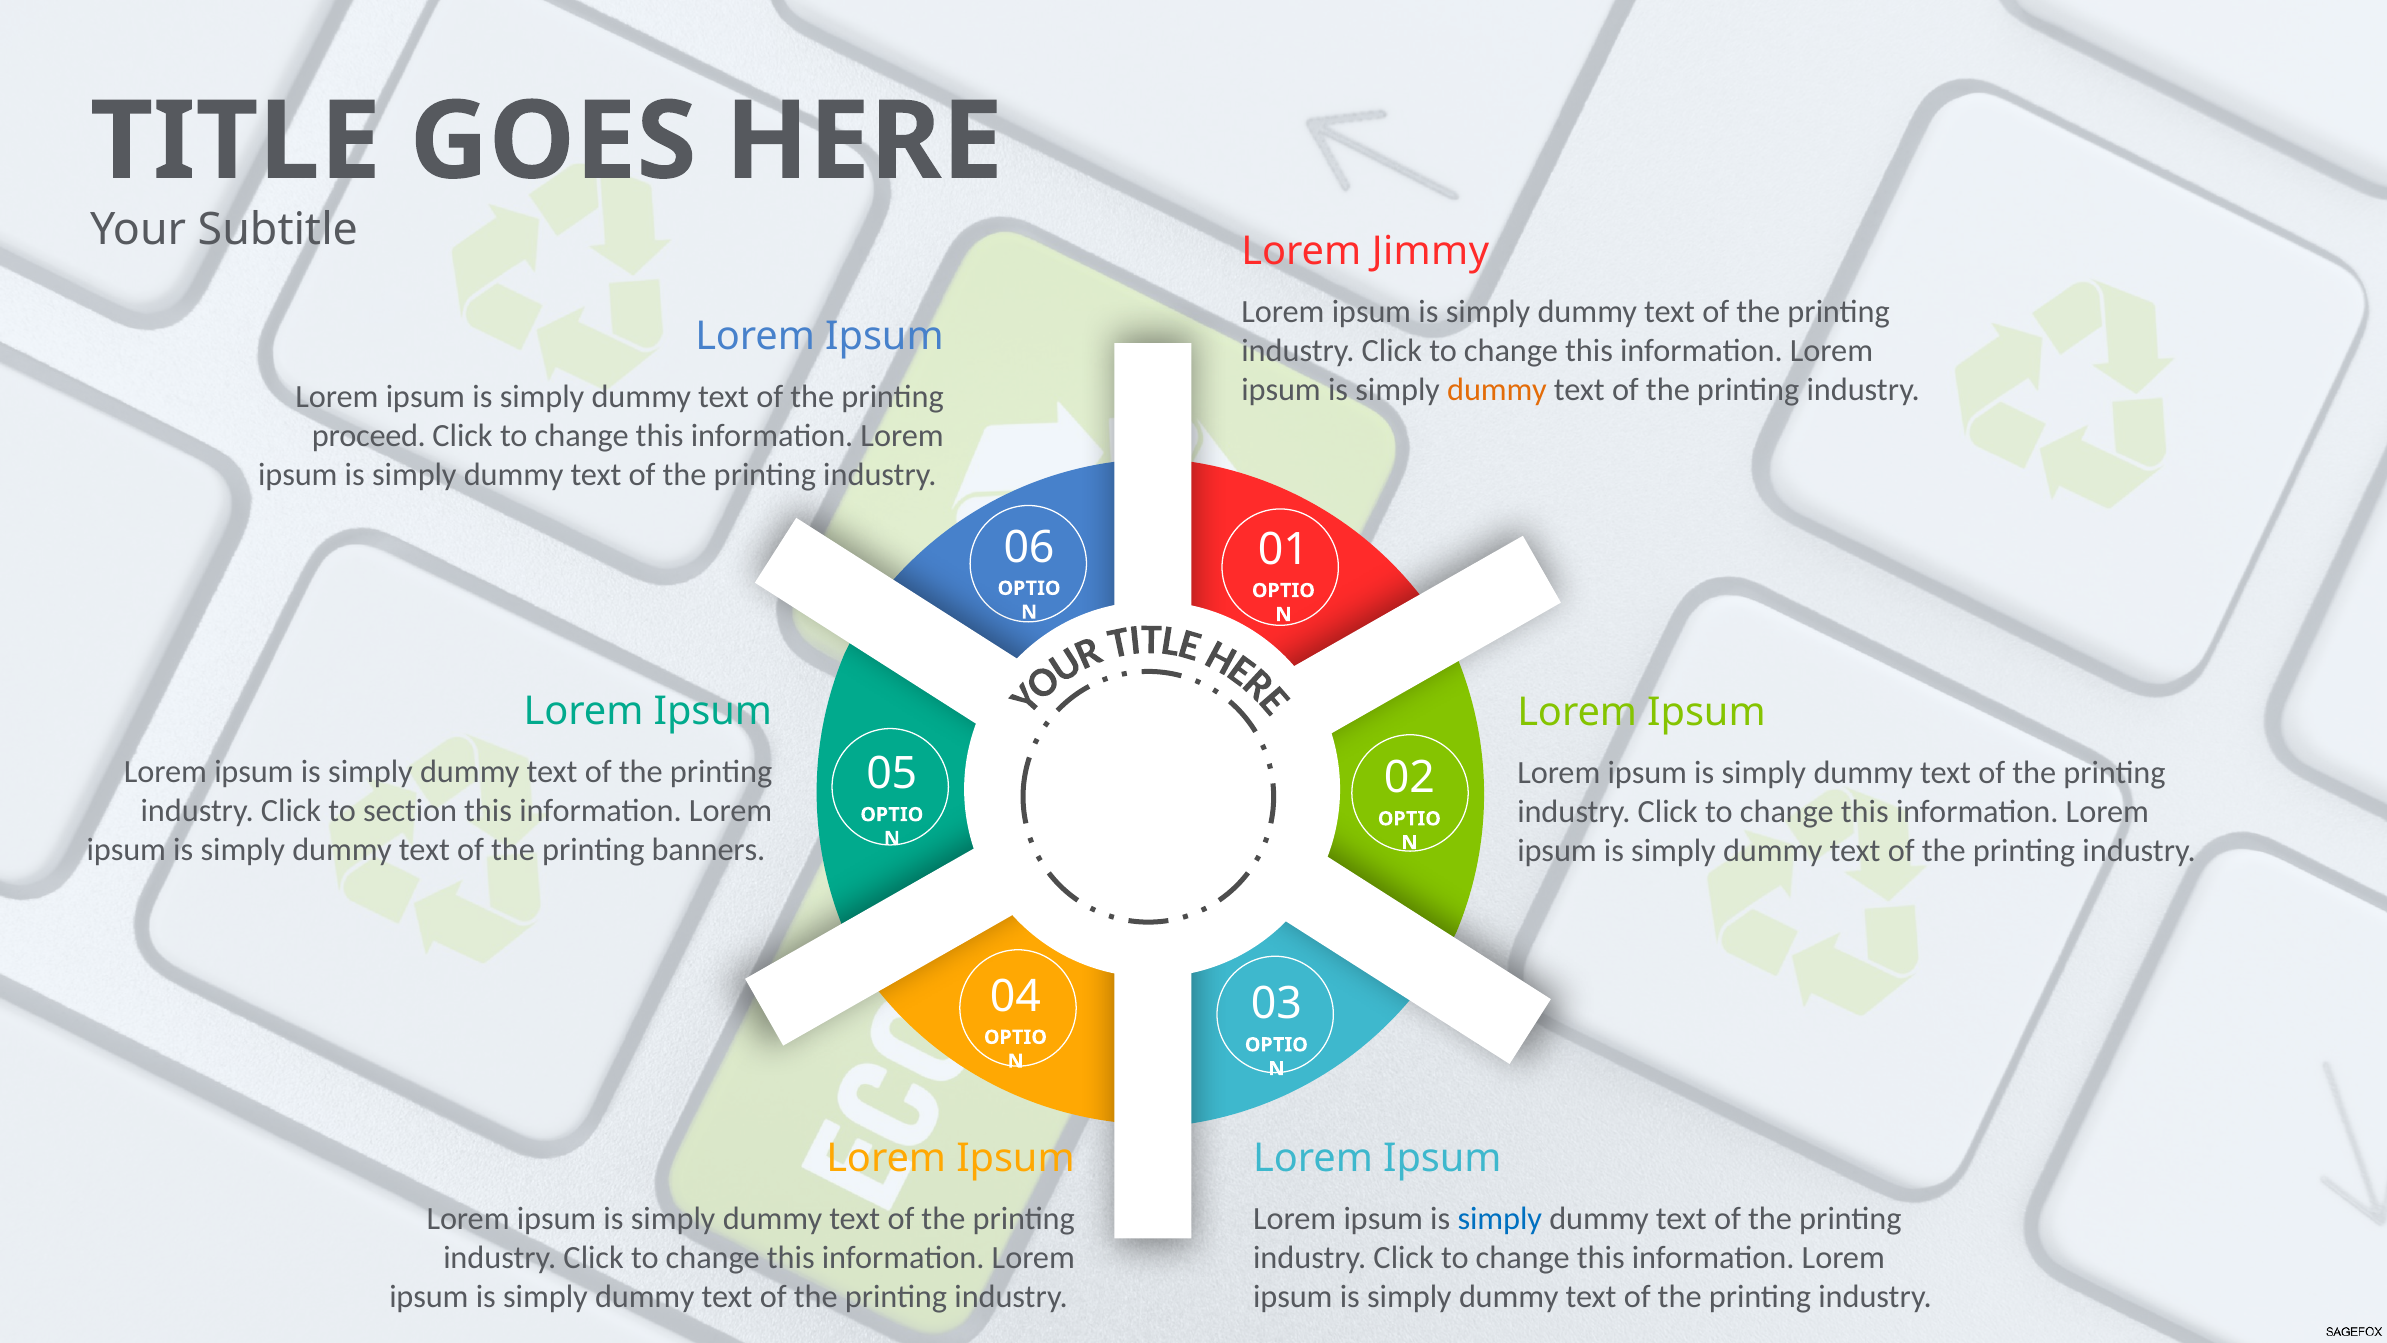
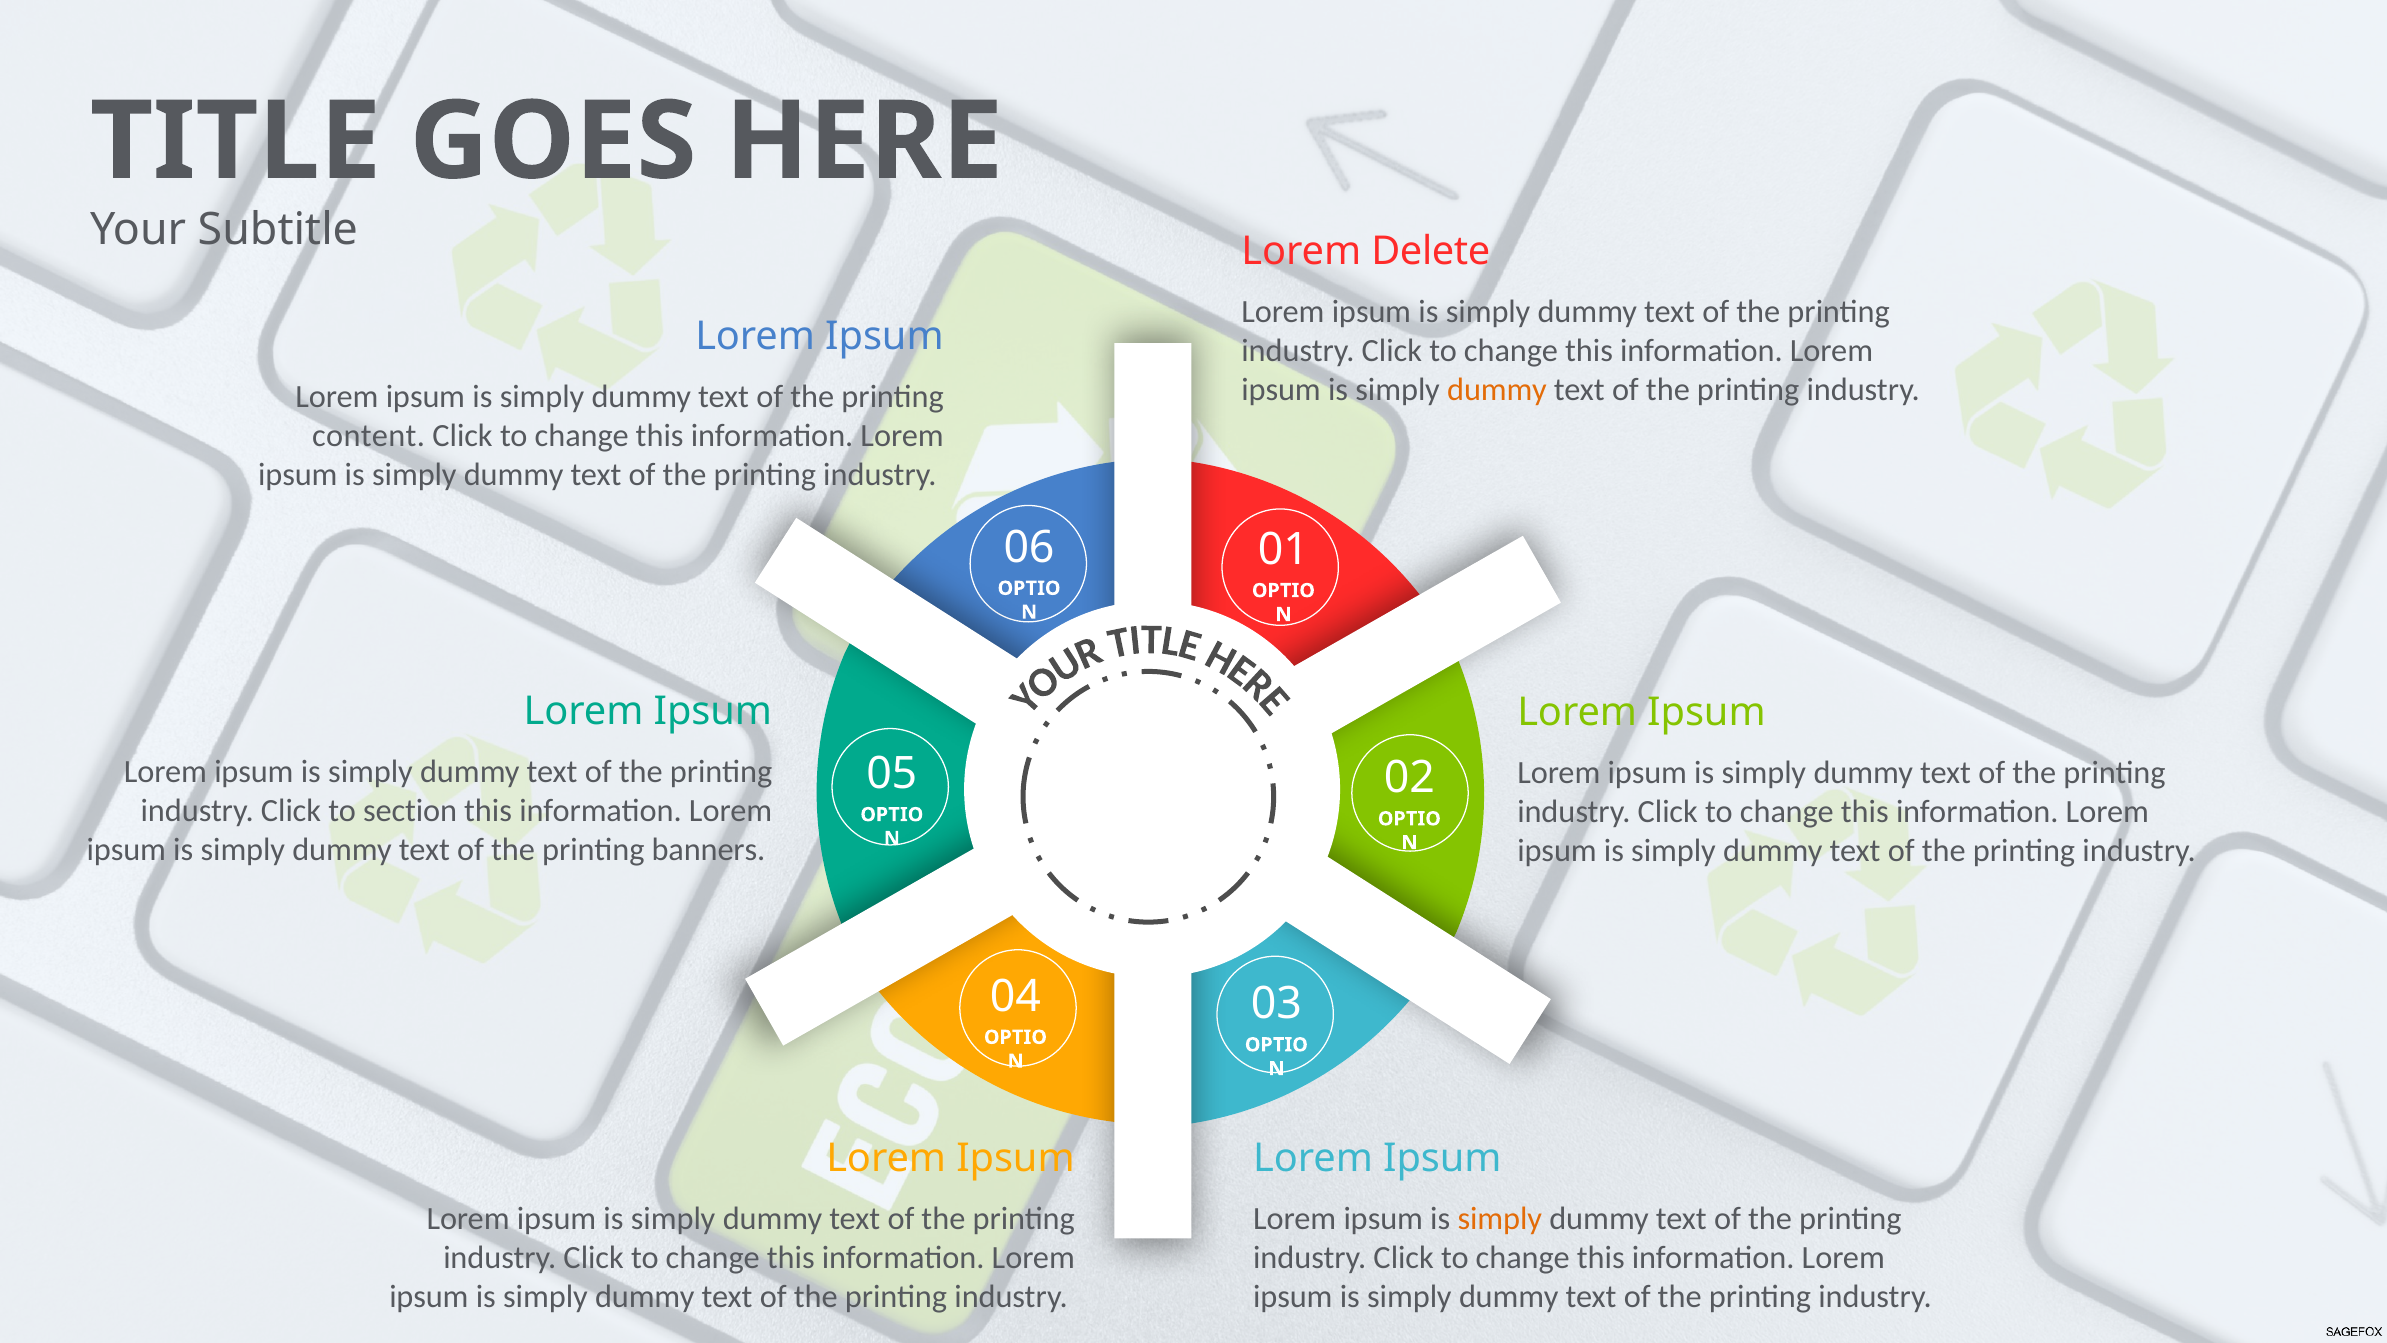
Jimmy: Jimmy -> Delete (1431, 251)
proceed: proceed -> content (369, 436)
simply colour: blue -> orange (1500, 1219)
